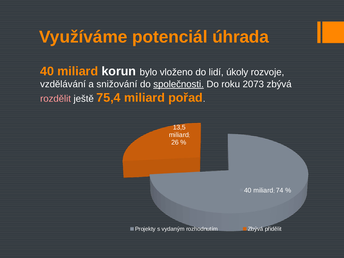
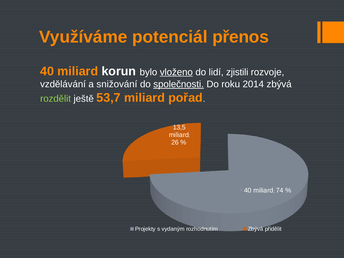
úhrada: úhrada -> přenos (241, 37)
vloženo underline: none -> present (176, 72)
úkoly: úkoly -> zjistili (237, 72)
2073: 2073 -> 2014 (253, 84)
rozdělit colour: pink -> light green (56, 99)
75,4: 75,4 -> 53,7 (109, 98)
